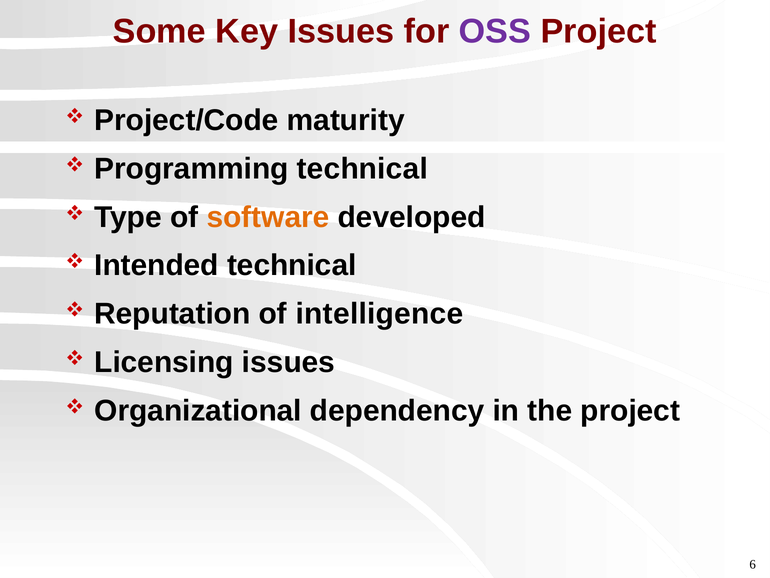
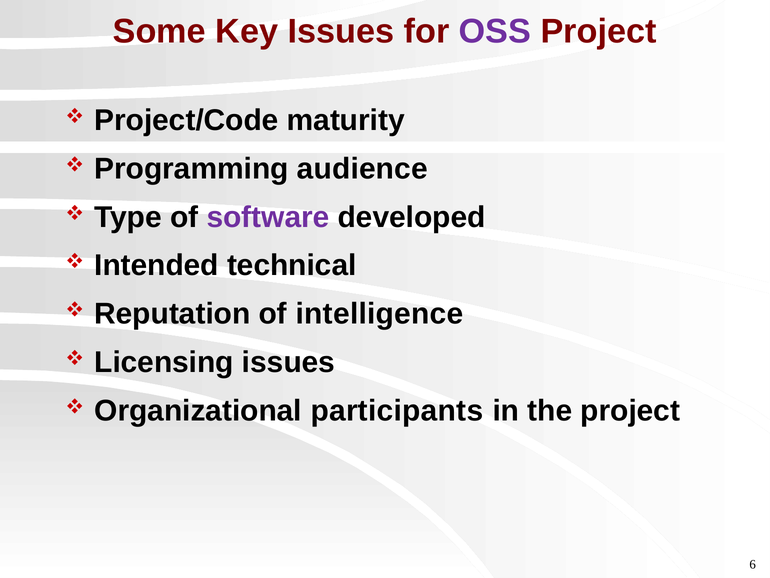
Programming technical: technical -> audience (362, 169)
software colour: orange -> purple (268, 217)
dependency: dependency -> participants (397, 410)
